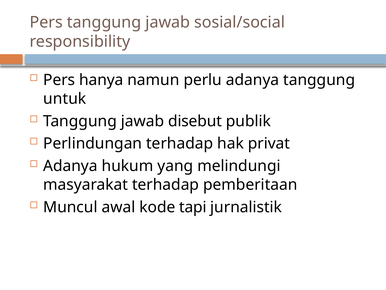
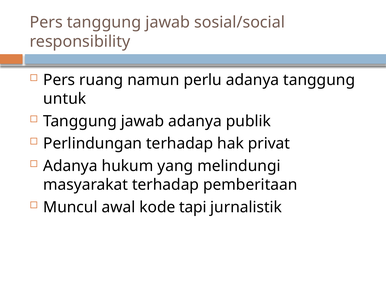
hanya: hanya -> ruang (101, 80)
jawab disebut: disebut -> adanya (195, 121)
